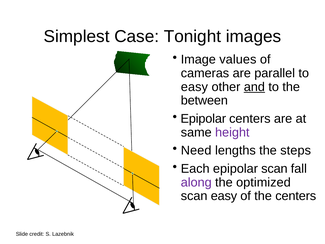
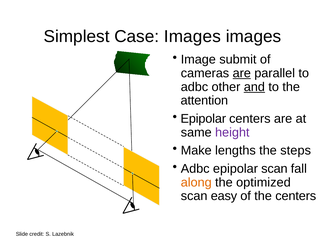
Tonight: Tonight -> Images (192, 36)
values: values -> submit (238, 59)
are underline: none -> present (242, 73)
easy: easy -> adbc (194, 87)
between: between -> attention (204, 100)
Need: Need -> Make (196, 150)
Each: Each -> Adbc (195, 169)
along colour: purple -> orange (196, 182)
